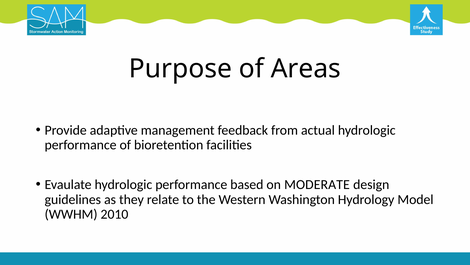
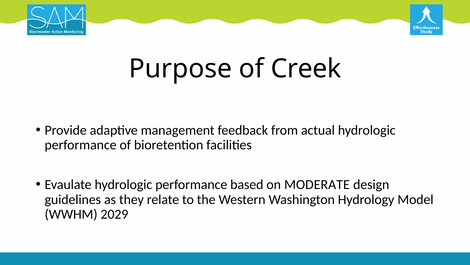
Areas: Areas -> Creek (306, 69)
2010: 2010 -> 2029 (114, 214)
